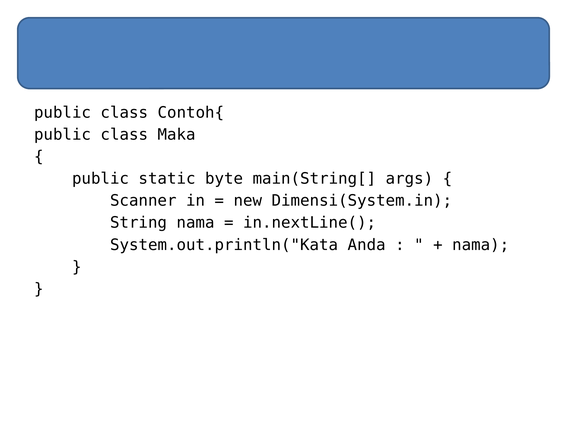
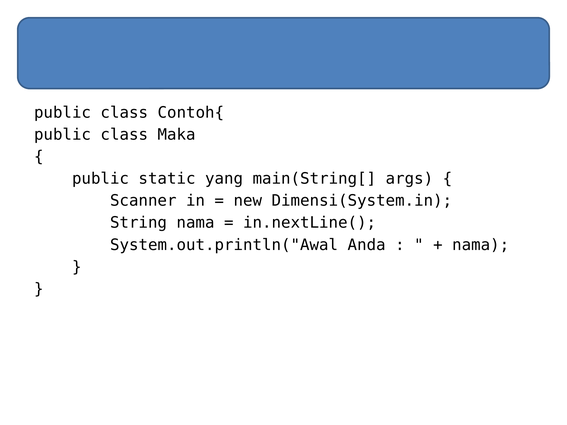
byte: byte -> yang (224, 179)
System.out.println("Kata: System.out.println("Kata -> System.out.println("Awal (224, 245)
